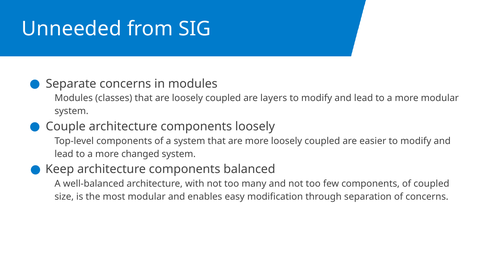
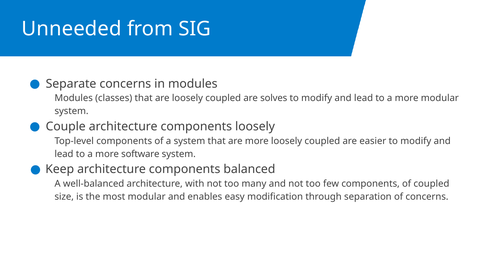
layers: layers -> solves (274, 98)
changed: changed -> software (140, 154)
